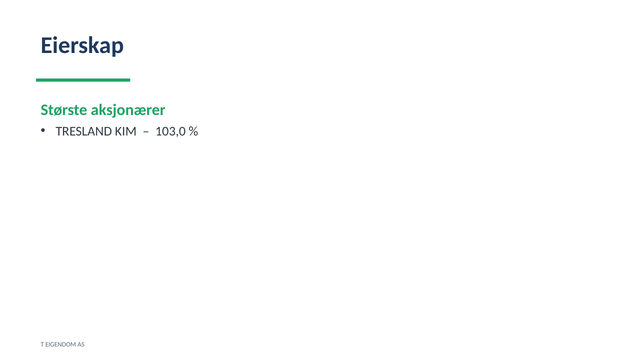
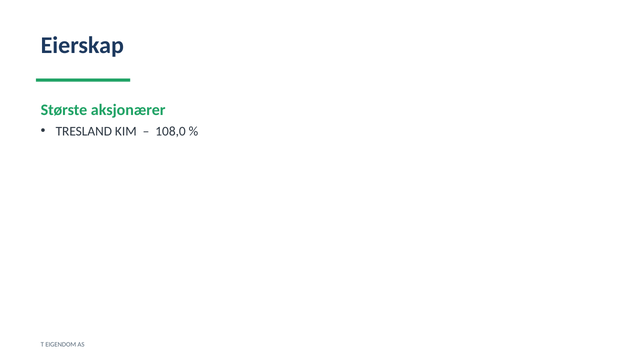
103,0: 103,0 -> 108,0 (171, 131)
